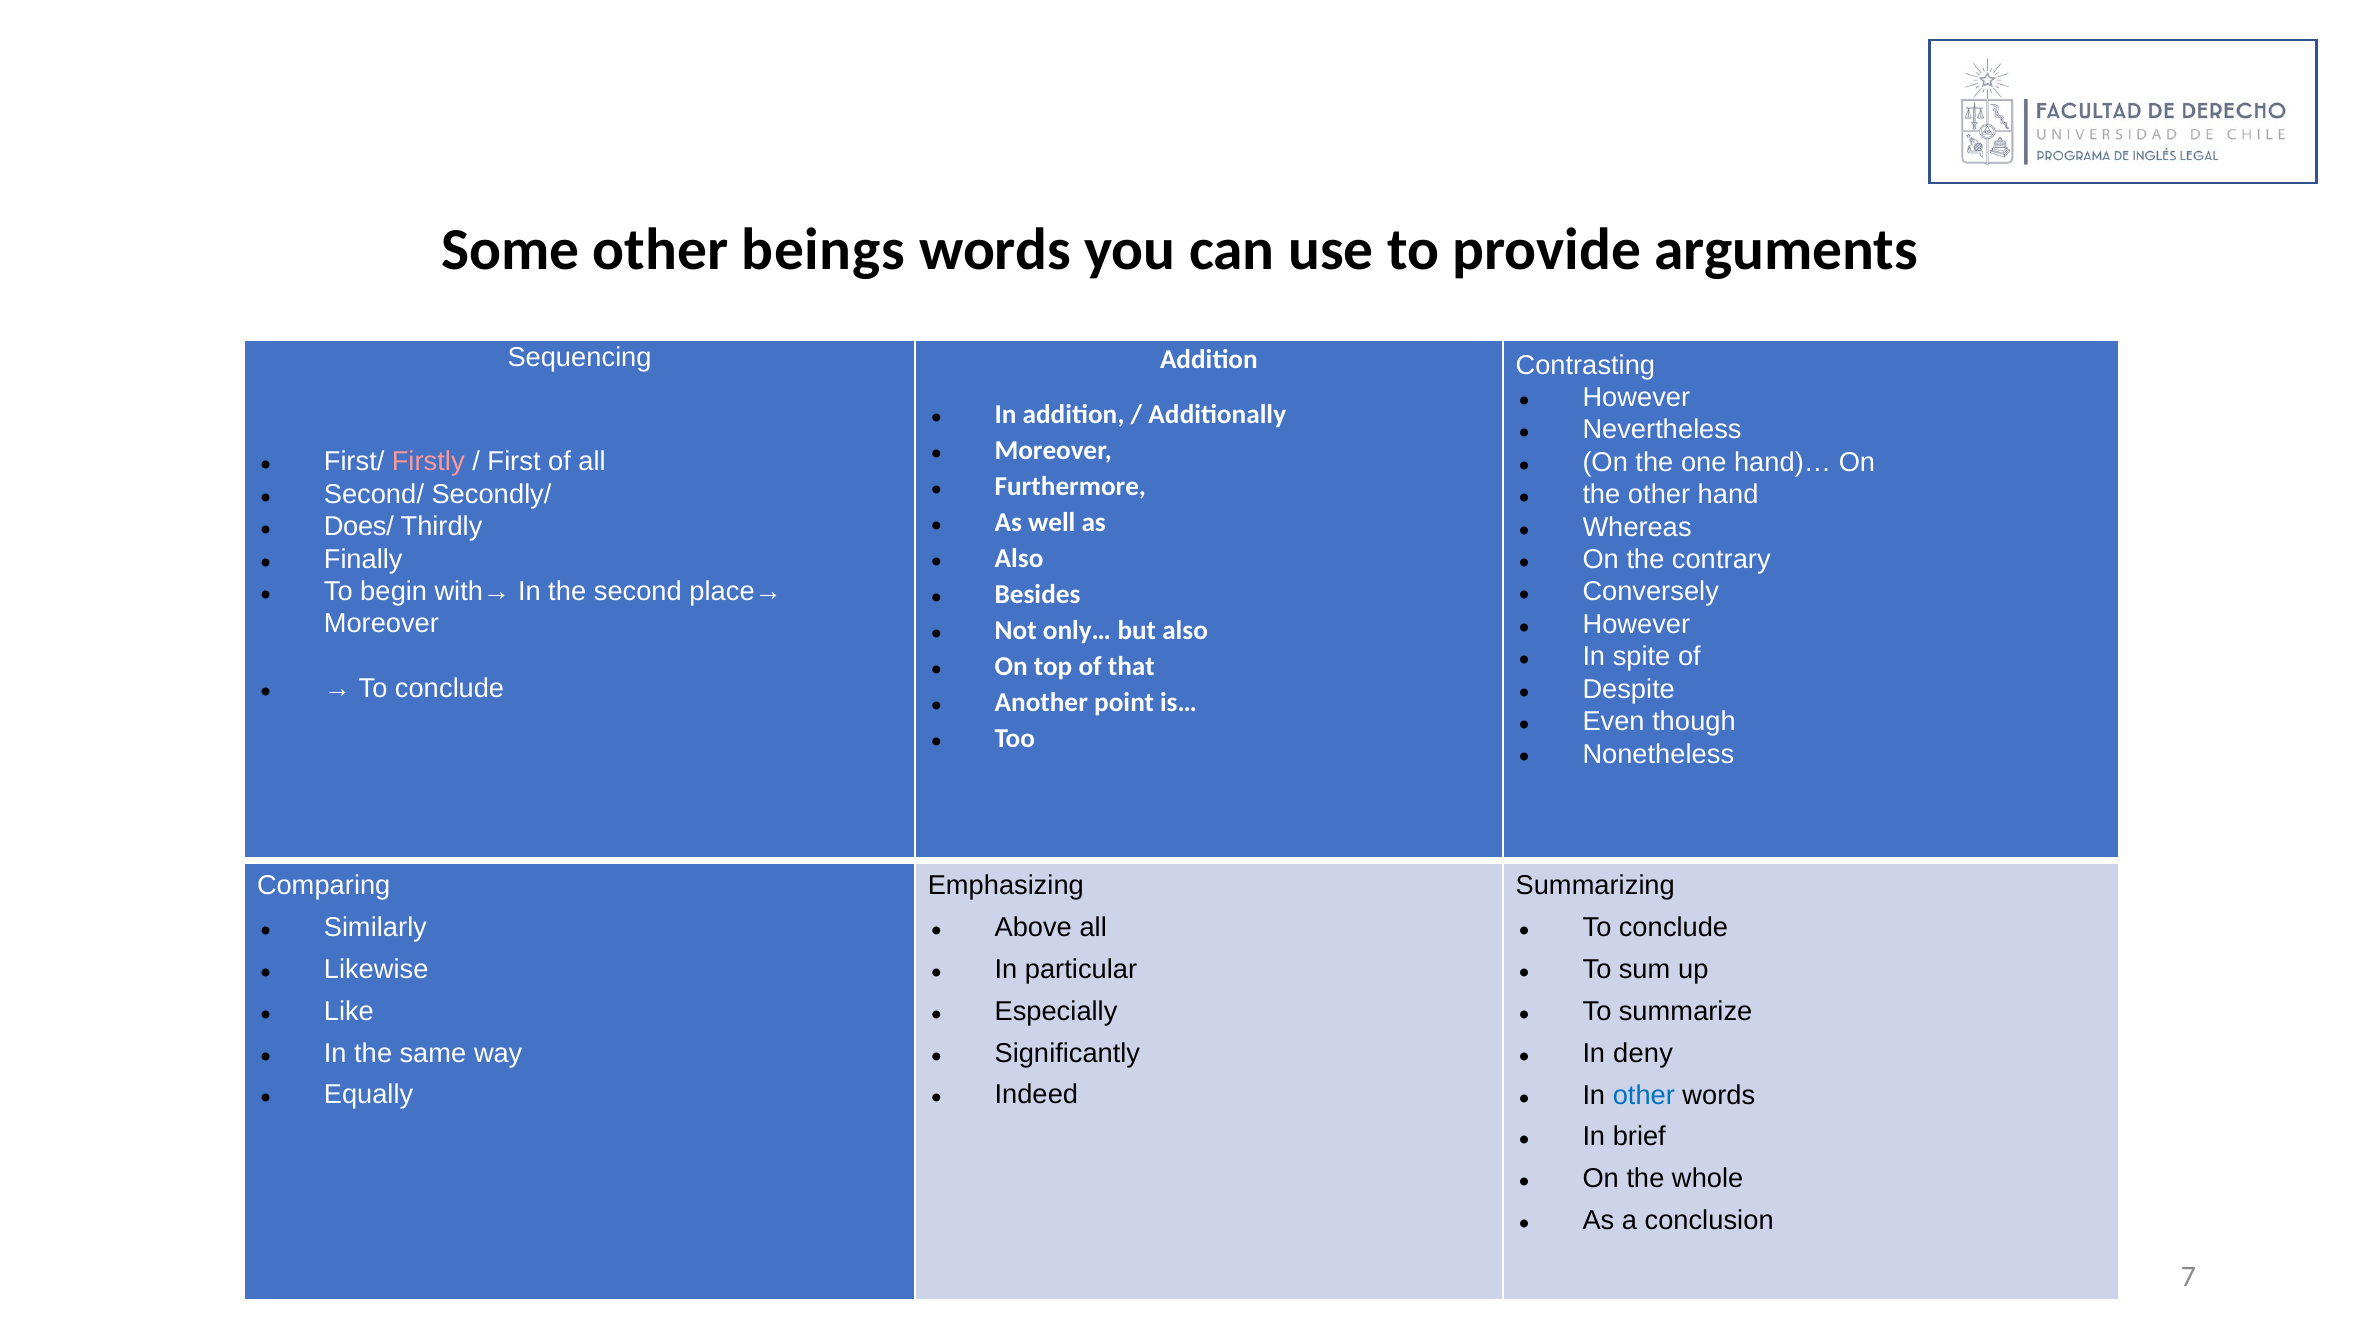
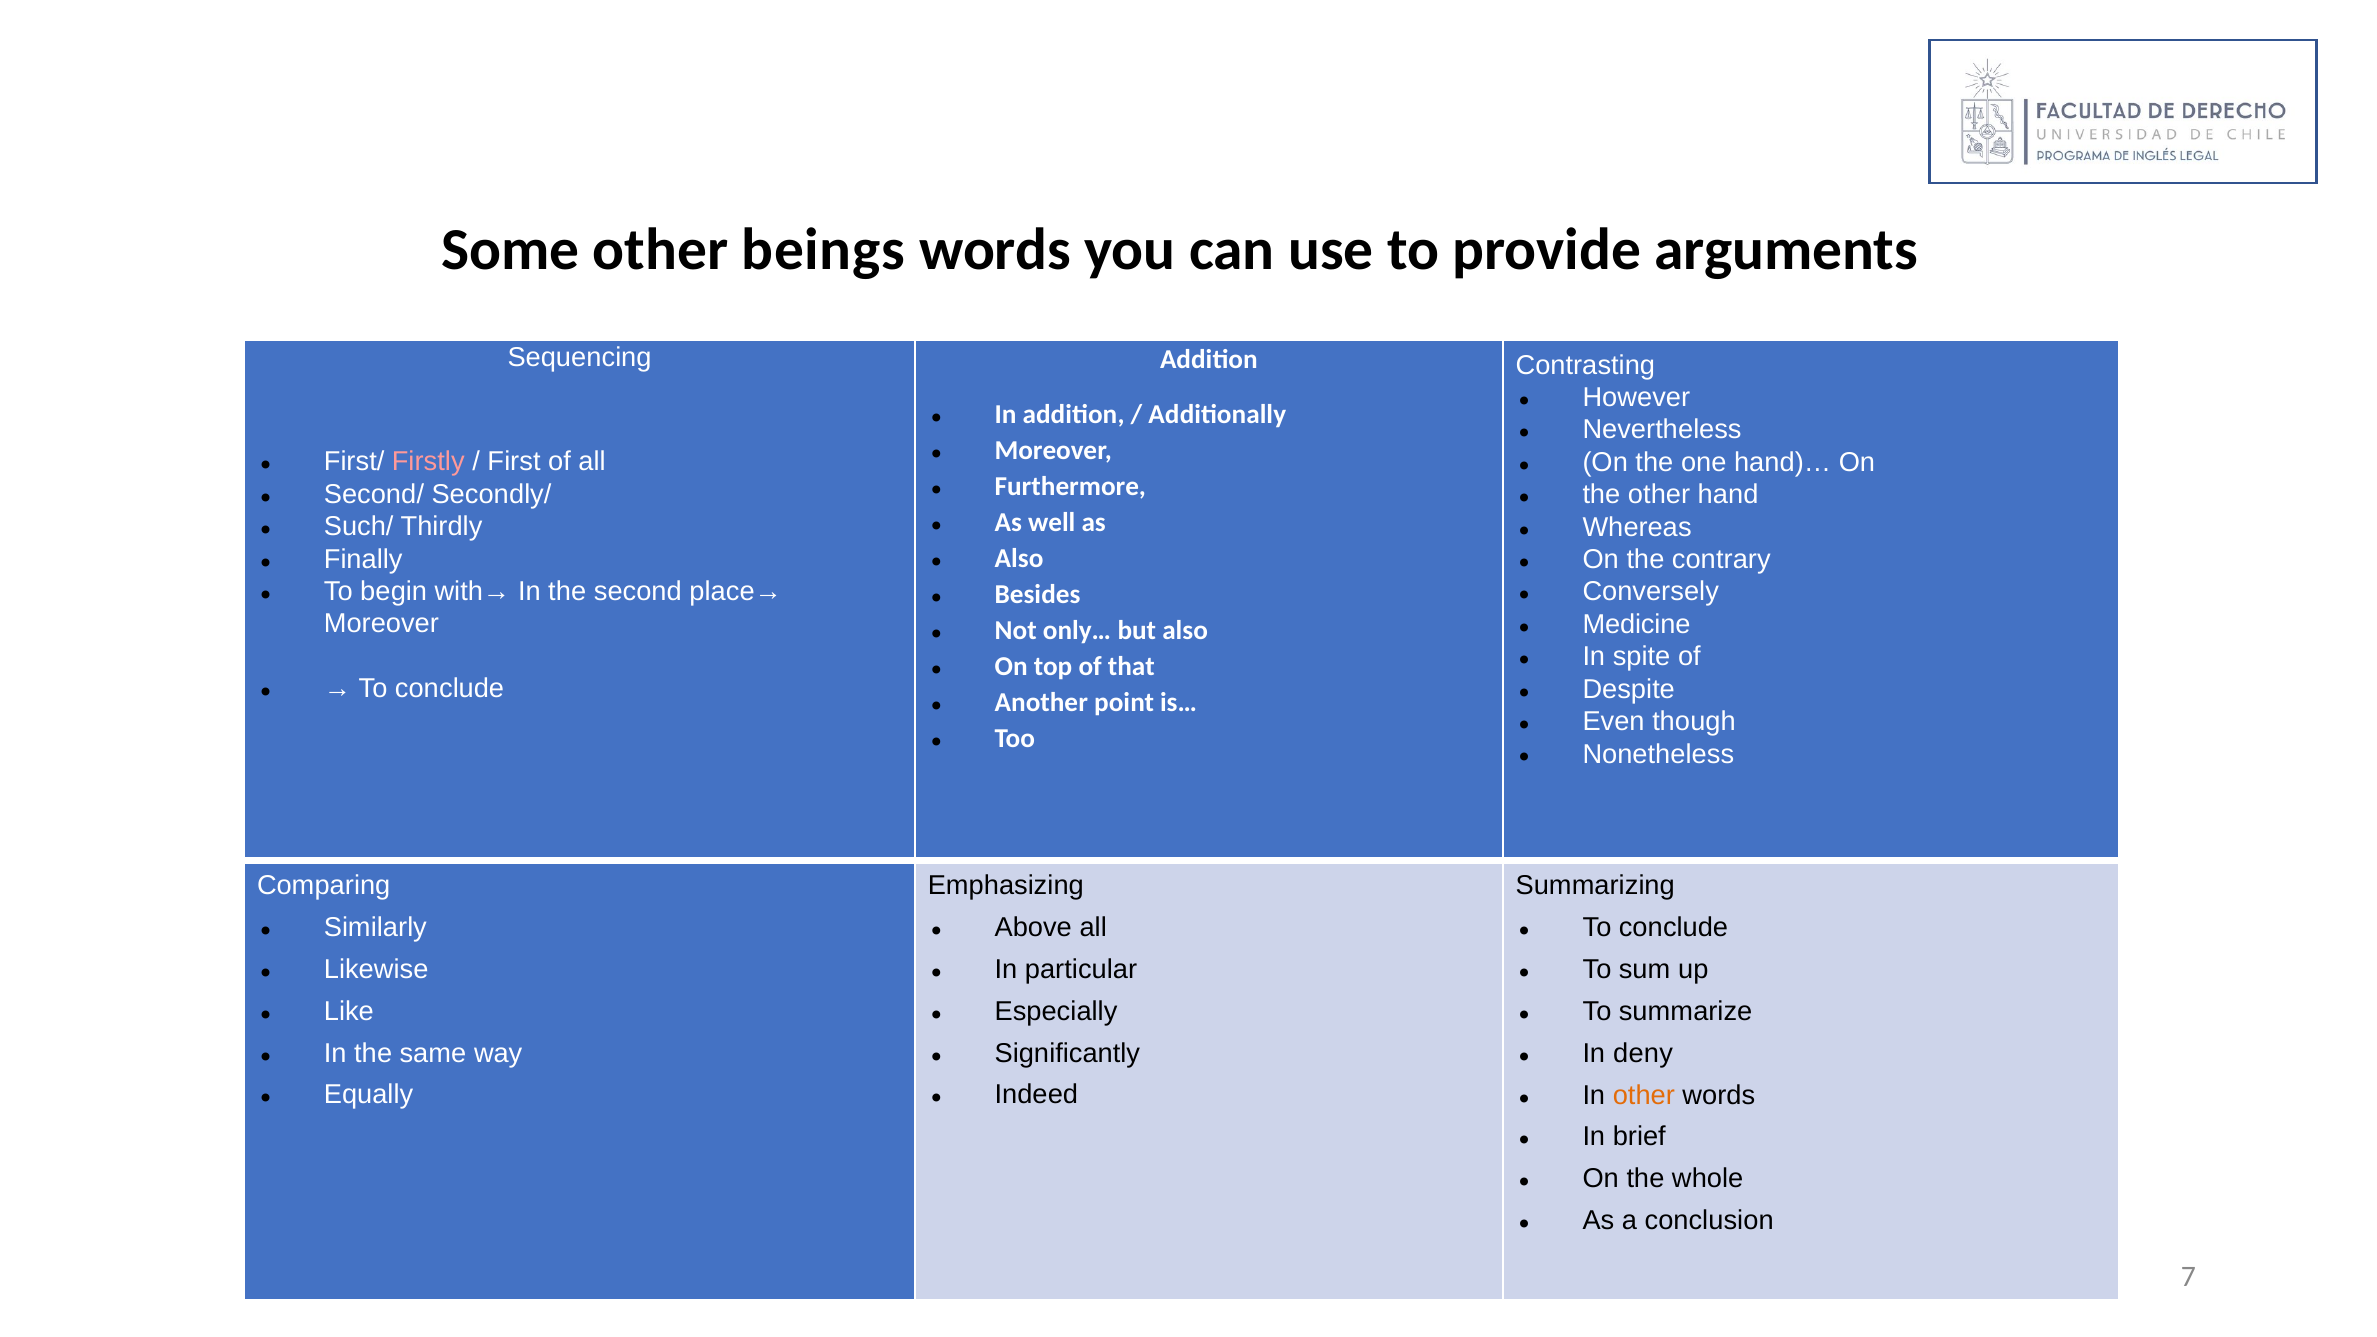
Does/: Does/ -> Such/ (359, 527)
However: However -> Medicine (1637, 624)
other colour: blue -> orange (1644, 1095)
